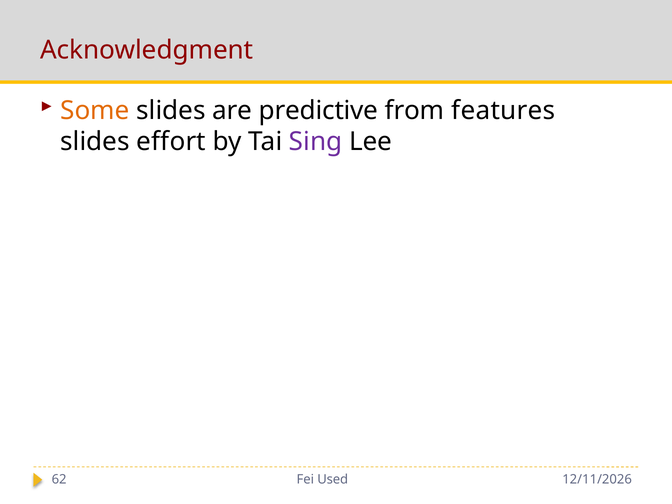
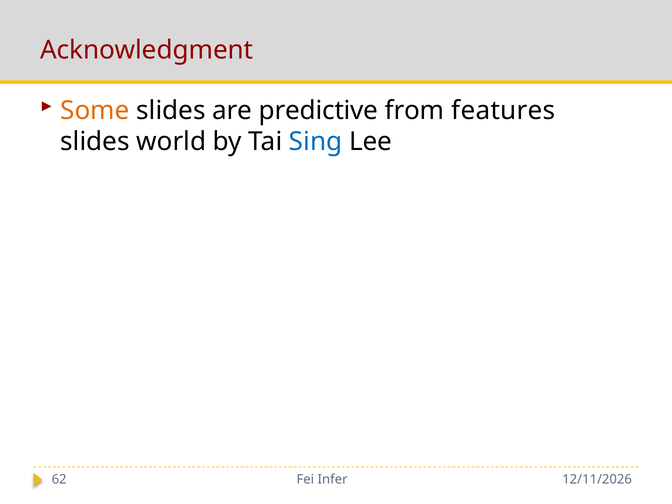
effort: effort -> world (171, 142)
Sing colour: purple -> blue (316, 142)
Used: Used -> Infer (333, 479)
